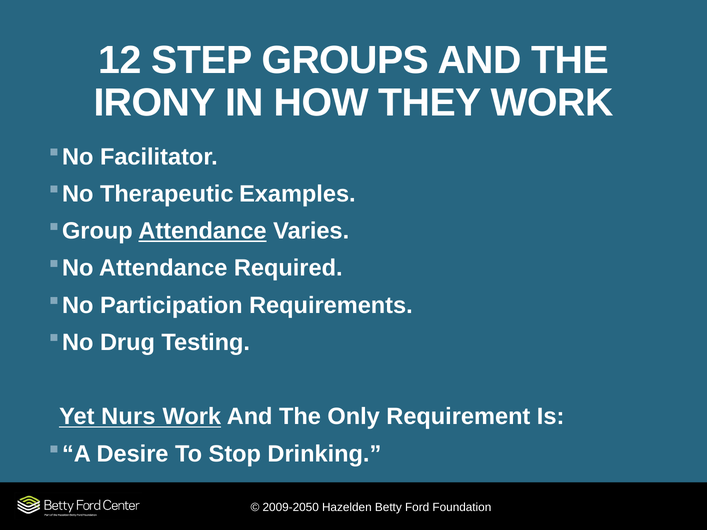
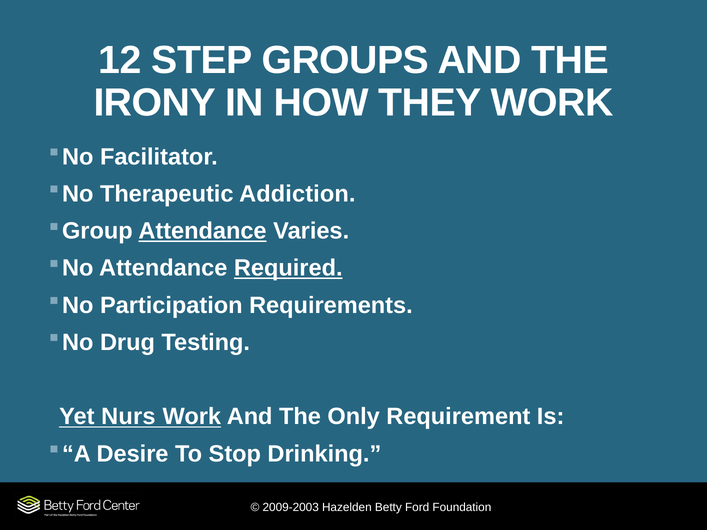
Examples: Examples -> Addiction (297, 194)
Required underline: none -> present (288, 268)
2009-2050: 2009-2050 -> 2009-2003 (291, 507)
